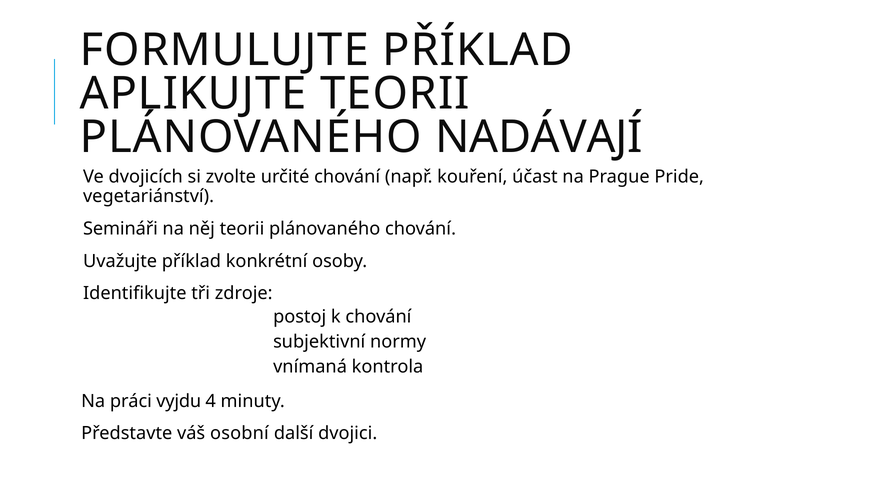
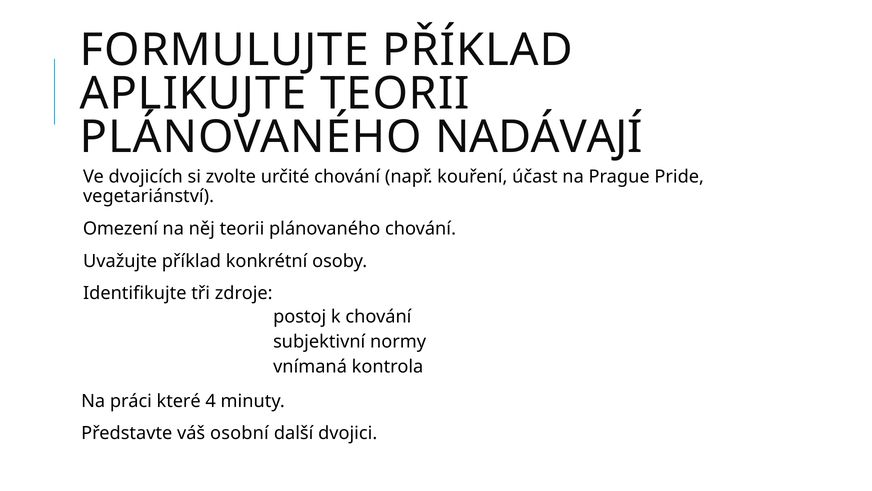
Semináři: Semináři -> Omezení (120, 228)
vyjdu: vyjdu -> které (179, 401)
